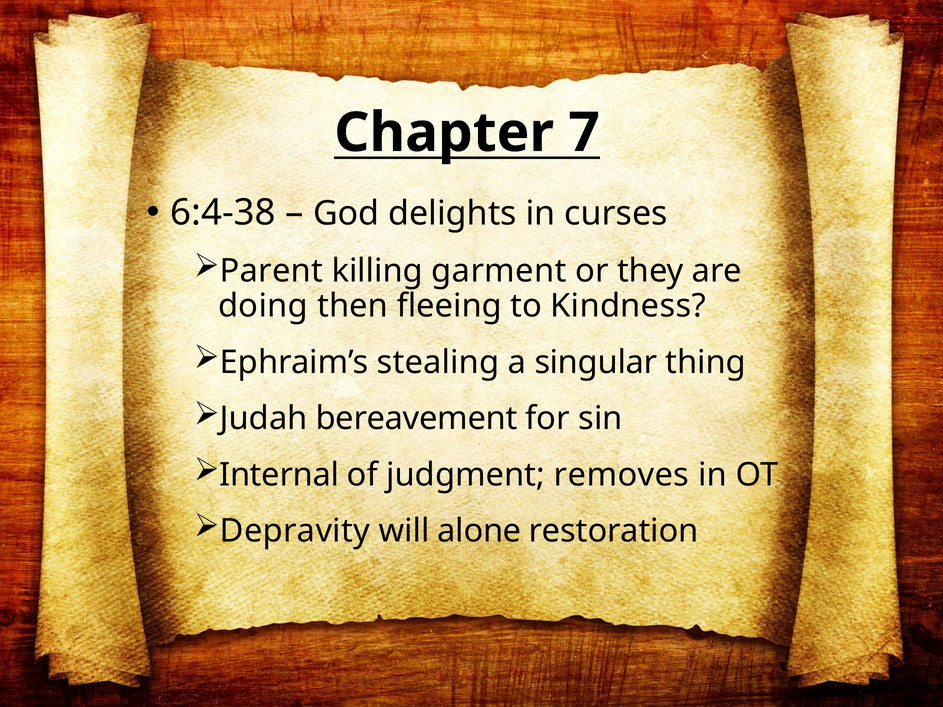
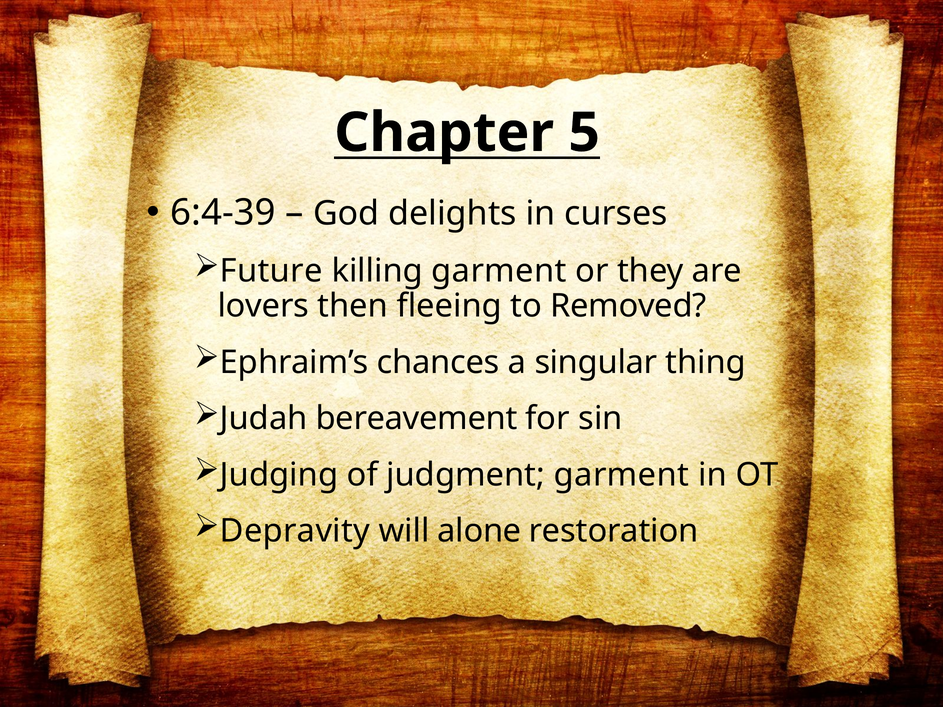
7: 7 -> 5 (584, 133)
6:4-38: 6:4-38 -> 6:4-39 (223, 213)
Parent: Parent -> Future (271, 271)
doing: doing -> lovers (263, 306)
Kindness: Kindness -> Removed (628, 306)
stealing: stealing -> chances (438, 362)
Internal: Internal -> Judging (279, 475)
judgment removes: removes -> garment (622, 475)
